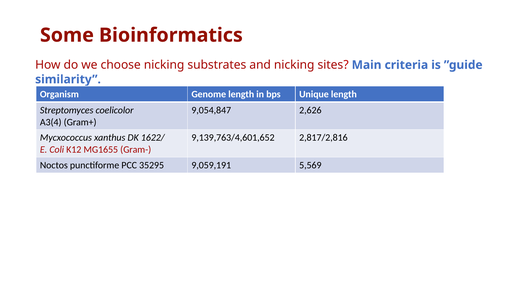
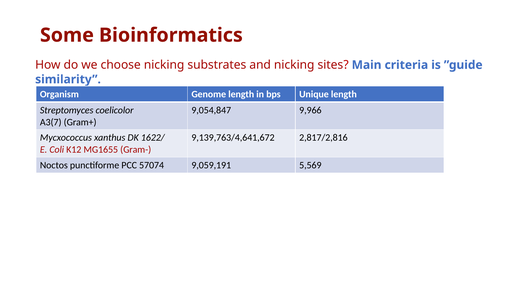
2,626: 2,626 -> 9,966 (310, 110)
A3(4: A3(4 -> A3(7 (51, 122)
9,139,763/4,601,652: 9,139,763/4,601,652 -> 9,139,763/4,641,672 (233, 138)
35295: 35295 -> 57074 (152, 165)
